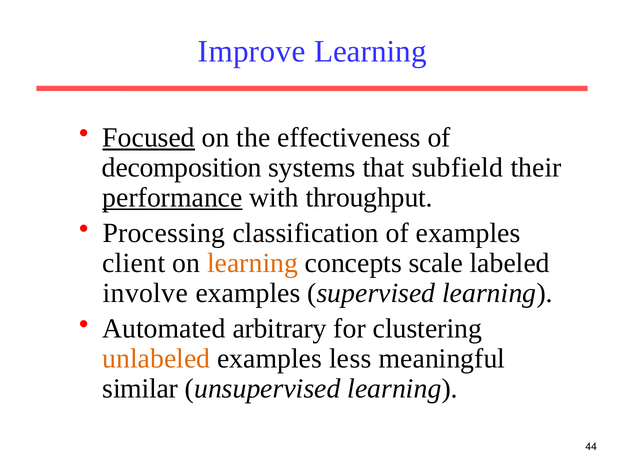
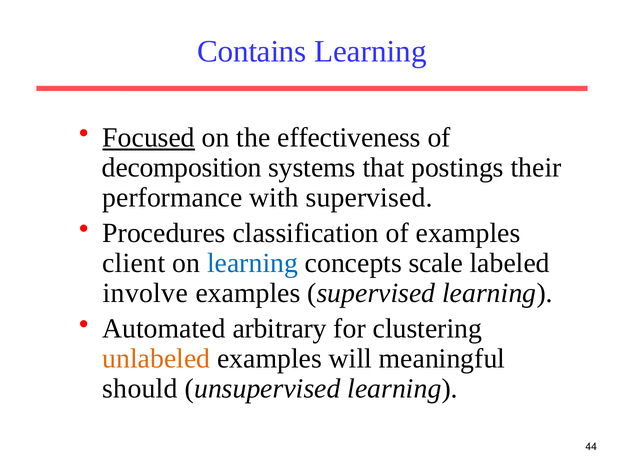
Improve: Improve -> Contains (252, 52)
subfield: subfield -> postings (457, 168)
performance underline: present -> none (172, 197)
with throughput: throughput -> supervised (369, 197)
Processing: Processing -> Procedures (164, 233)
learning colour: orange -> blue (253, 263)
less: less -> will (350, 358)
similar: similar -> should (140, 388)
